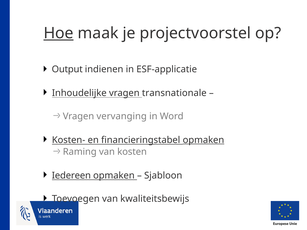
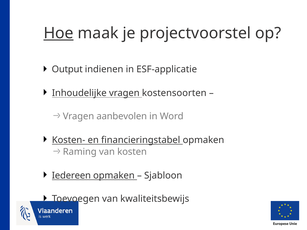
transnationale: transnationale -> kostensoorten (174, 93)
vervanging: vervanging -> aanbevolen (122, 116)
opmaken underline: present -> none (203, 140)
